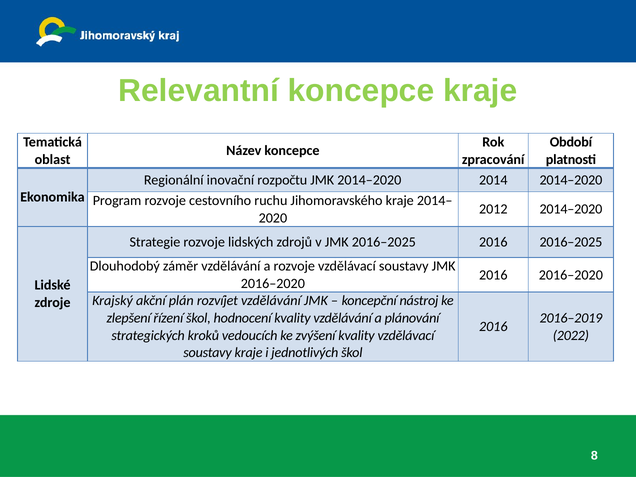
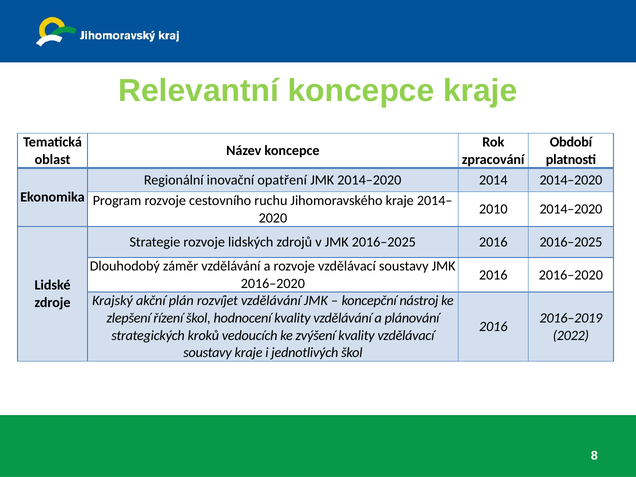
rozpočtu: rozpočtu -> opatření (282, 180)
2012: 2012 -> 2010 (493, 209)
